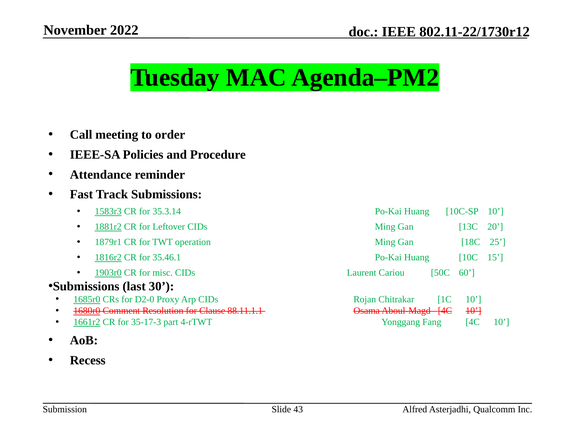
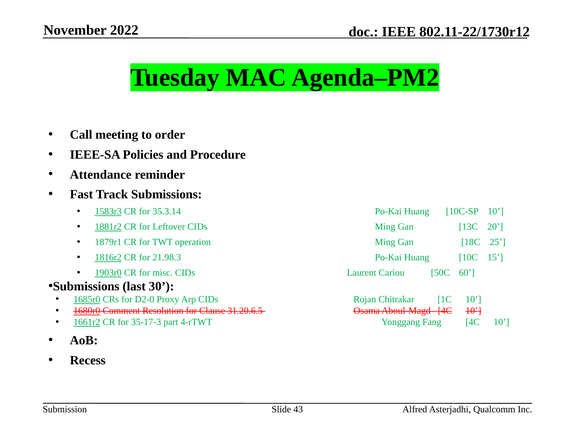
35.46.1: 35.46.1 -> 21.98.3 (167, 258)
88.11.1.1: 88.11.1.1 -> 31.20.6.5 (245, 311)
